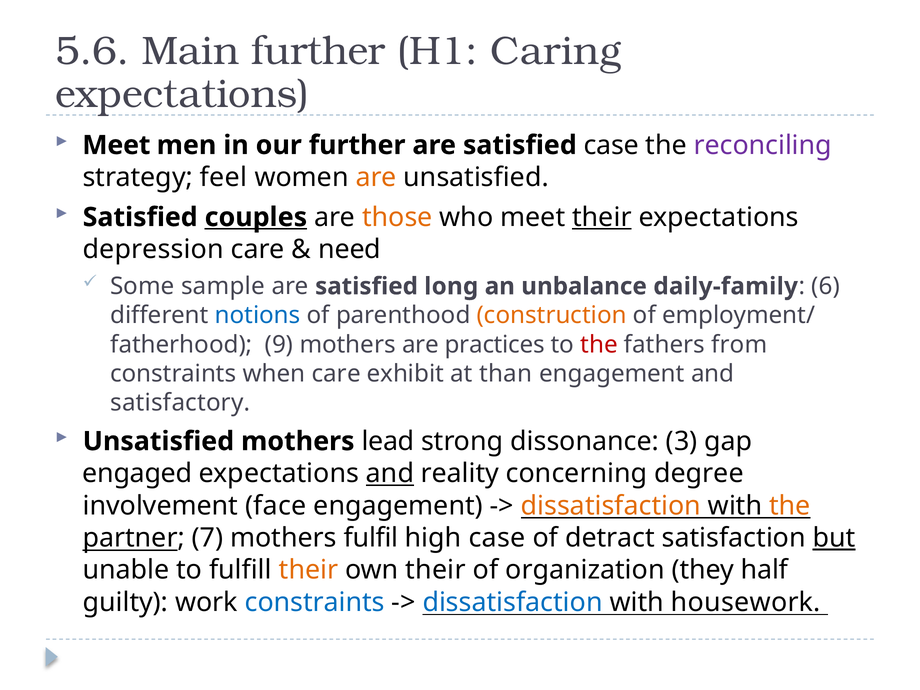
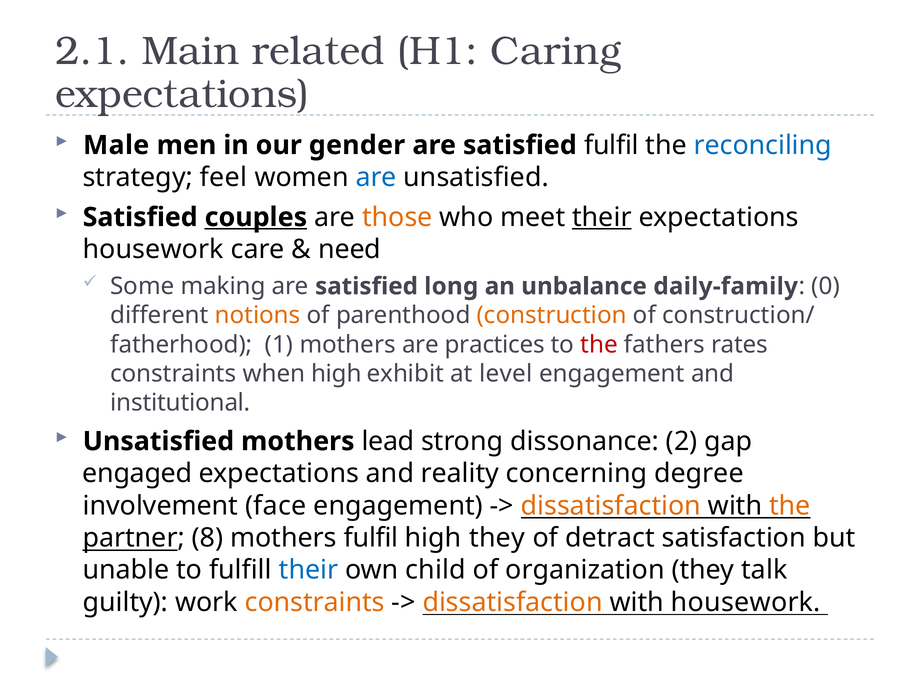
5.6: 5.6 -> 2.1 (92, 51)
Main further: further -> related (318, 51)
Meet: Meet -> Male (116, 145)
our further: further -> gender (357, 145)
satisfied case: case -> fulfil (611, 145)
reconciling colour: purple -> blue (763, 145)
are colour: orange -> blue (376, 177)
depression: depression -> housework (153, 249)
sample: sample -> making (223, 286)
6: 6 -> 0 (826, 286)
notions colour: blue -> orange (258, 315)
employment/: employment/ -> construction/ (739, 315)
9: 9 -> 1 (279, 345)
from: from -> rates (739, 345)
when care: care -> high (336, 374)
than: than -> level (506, 374)
satisfactory: satisfactory -> institutional (180, 403)
3: 3 -> 2 (682, 441)
and underline: present -> none (390, 474)
7: 7 -> 8 (208, 538)
high case: case -> they (497, 538)
but underline: present -> none (834, 538)
their colour: orange -> blue (309, 570)
own their: their -> child (436, 570)
half: half -> talk (764, 570)
constraints colour: blue -> orange (315, 602)
dissatisfaction colour: blue -> orange (513, 602)
